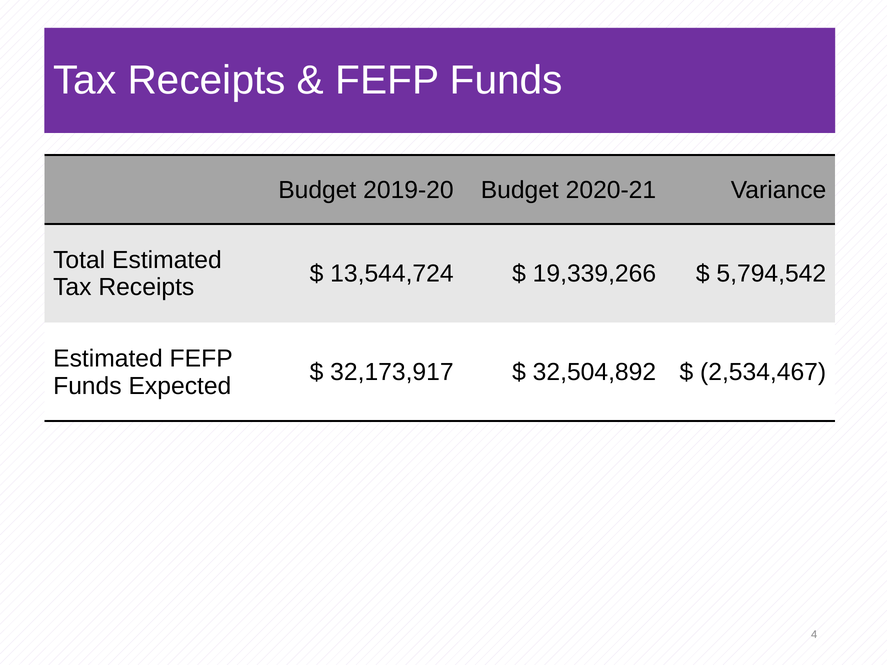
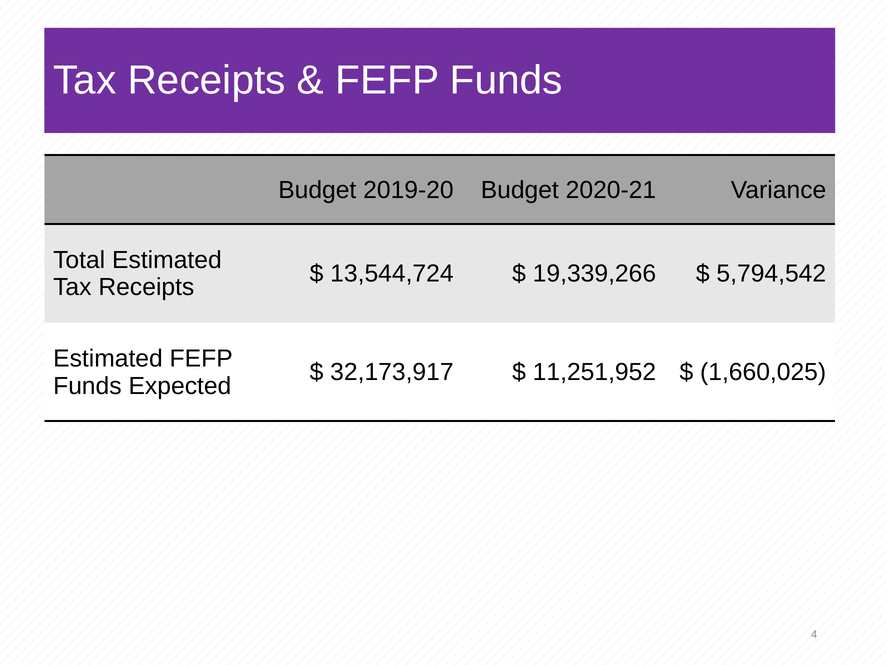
32,504,892: 32,504,892 -> 11,251,952 (594, 372)
2,534,467: 2,534,467 -> 1,660,025 (763, 372)
